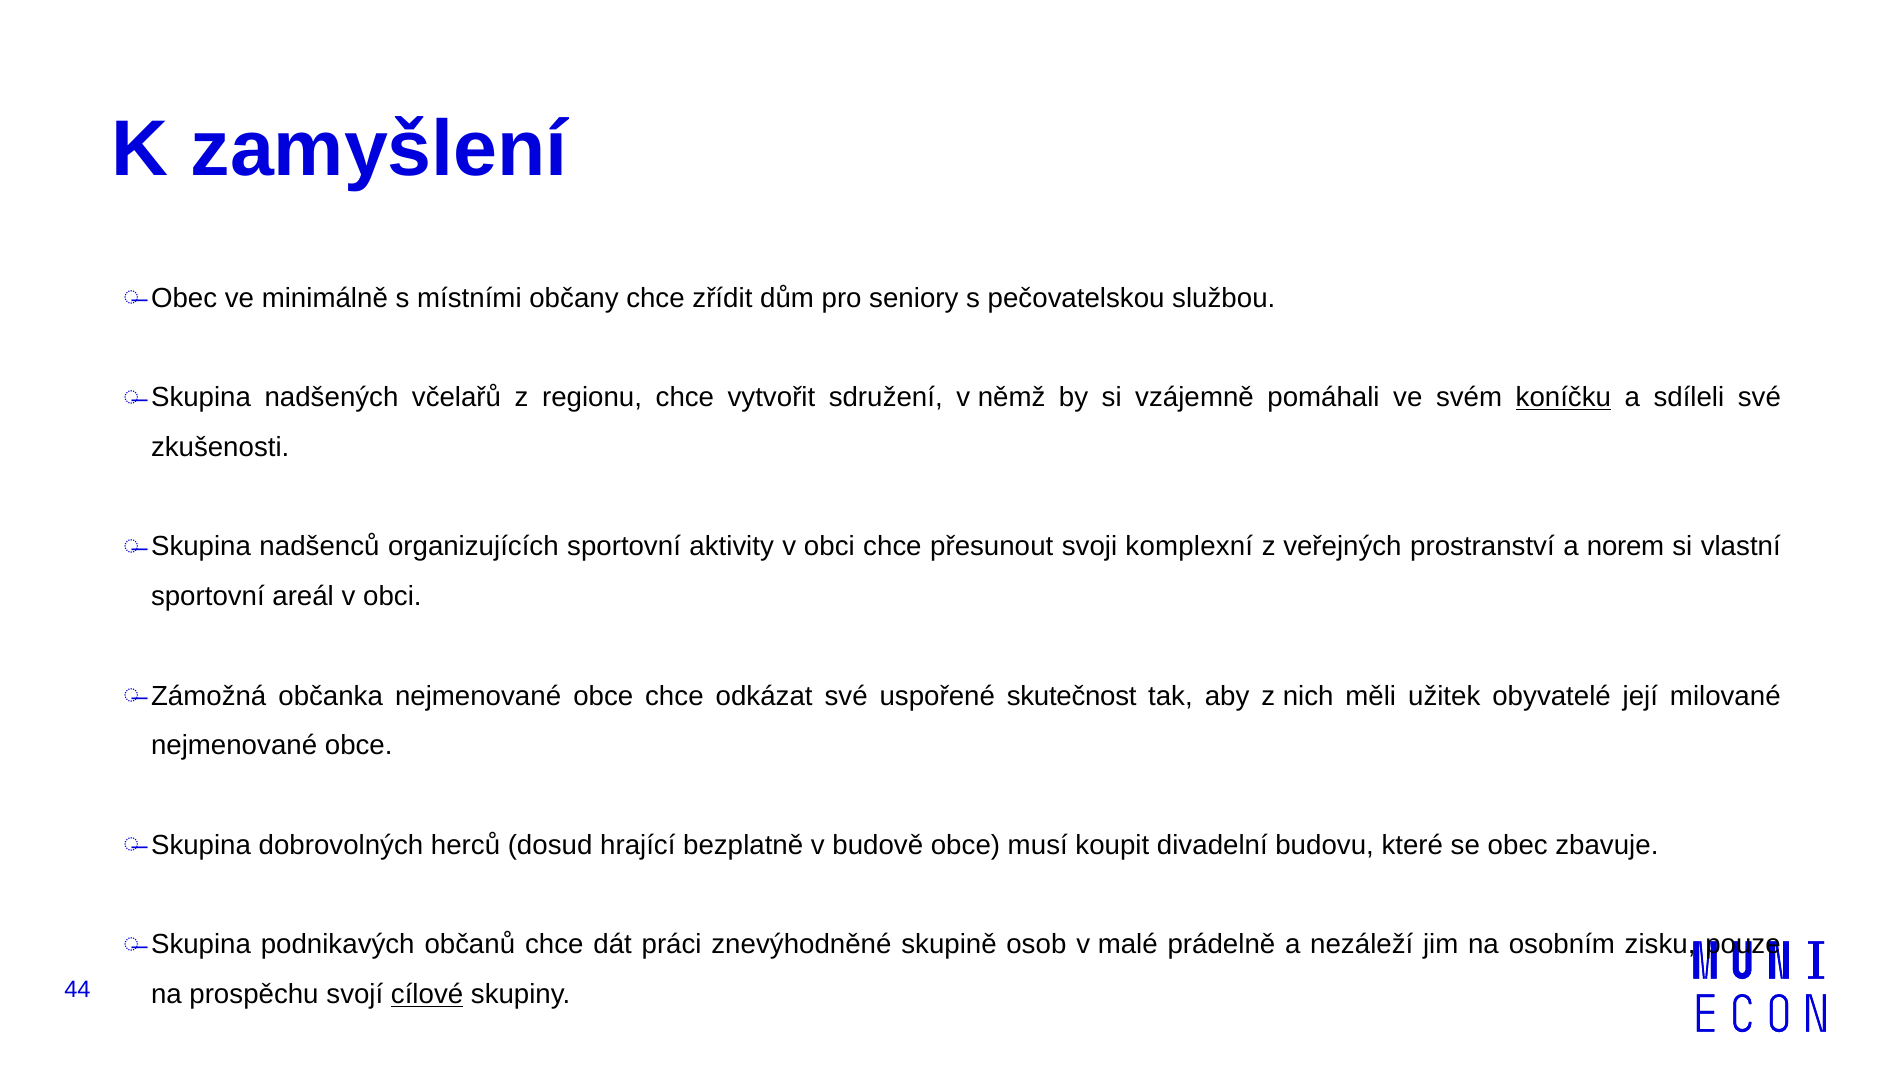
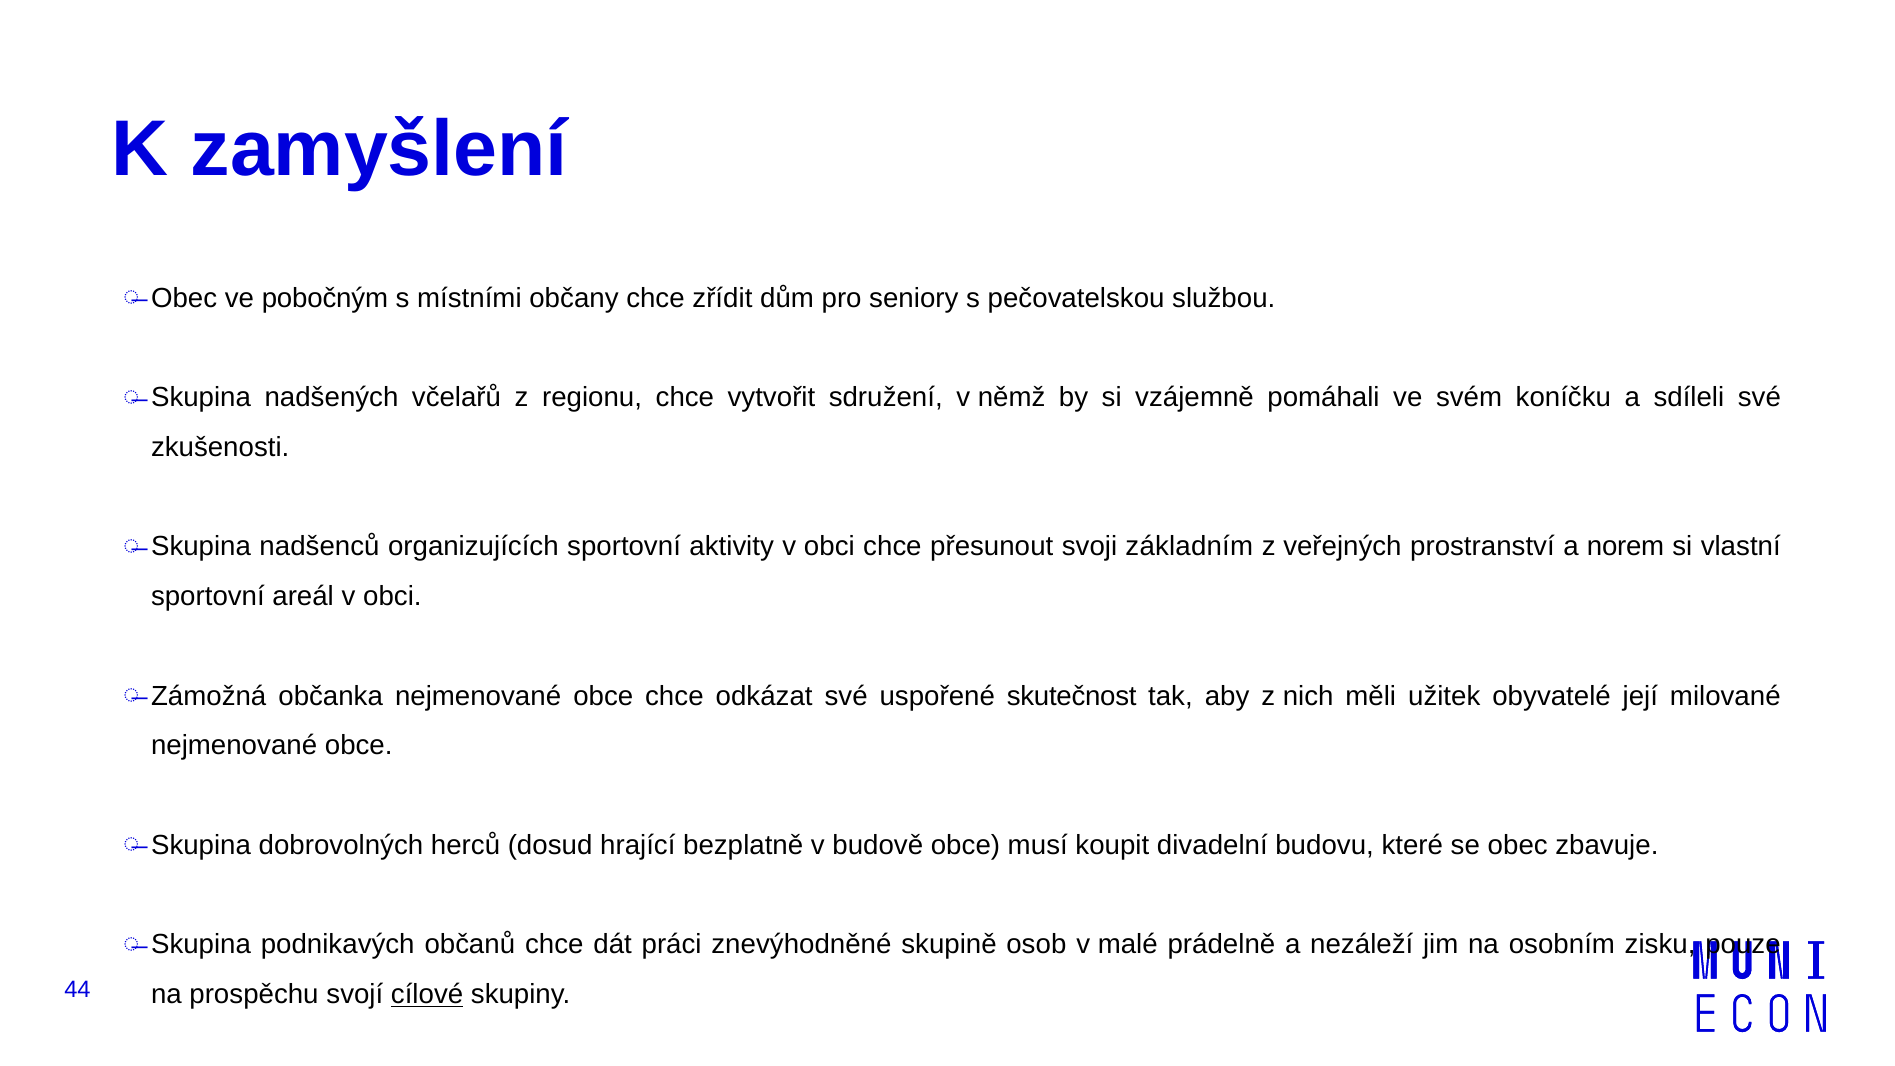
minimálně: minimálně -> pobočným (325, 298)
koníčku underline: present -> none (1563, 398)
komplexní: komplexní -> základním (1189, 547)
